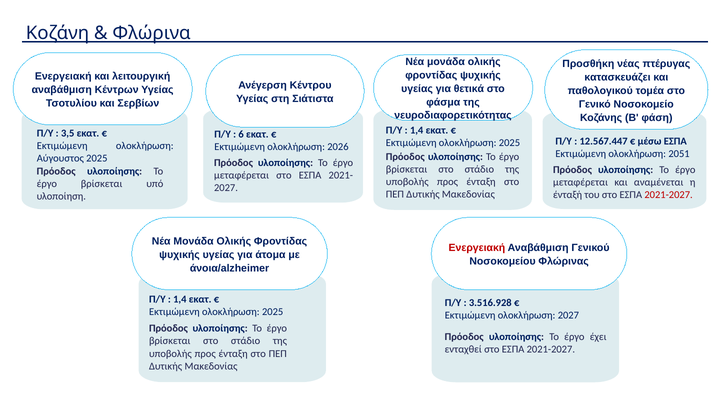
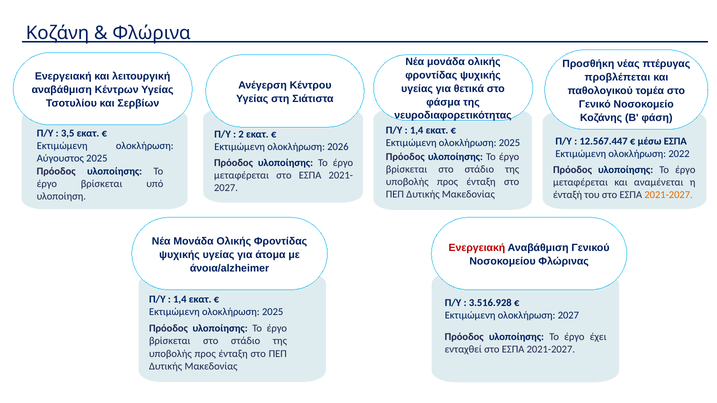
κατασκευάζει: κατασκευάζει -> προβλέπεται (617, 77)
6: 6 -> 2 (241, 135)
2051: 2051 -> 2022 (679, 154)
2021-2027 colour: red -> orange (669, 195)
